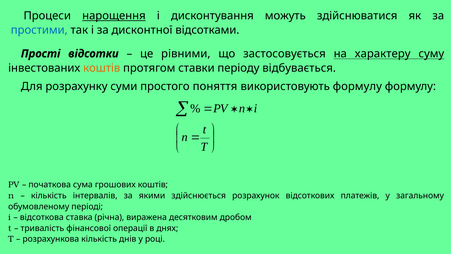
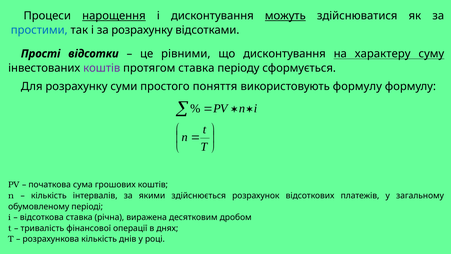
можуть underline: none -> present (285, 16)
за дисконтної: дисконтної -> розрахунку (142, 30)
що застосовується: застосовується -> дисконтування (284, 54)
коштів colour: orange -> purple (102, 68)
протягом ставки: ставки -> ставка (196, 68)
відбувається: відбувається -> сформується (299, 68)
